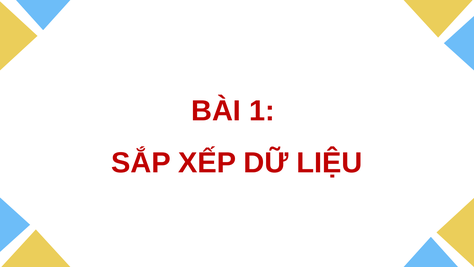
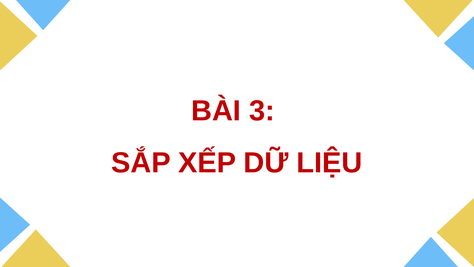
1: 1 -> 3 (262, 111)
